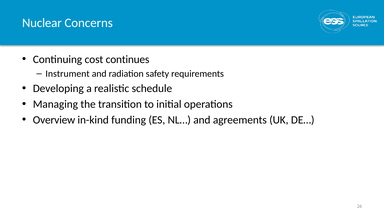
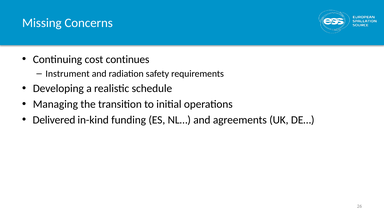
Nuclear: Nuclear -> Missing (42, 23)
Overview: Overview -> Delivered (54, 120)
